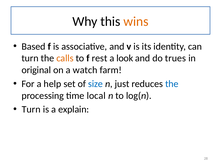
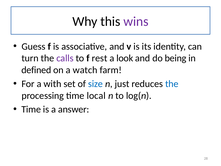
wins colour: orange -> purple (136, 21)
Based: Based -> Guess (34, 46)
calls colour: orange -> purple (65, 58)
trues: trues -> being (176, 58)
original: original -> defined (36, 70)
help: help -> with (52, 84)
Turn: Turn -> Time (31, 109)
explain: explain -> answer (74, 109)
